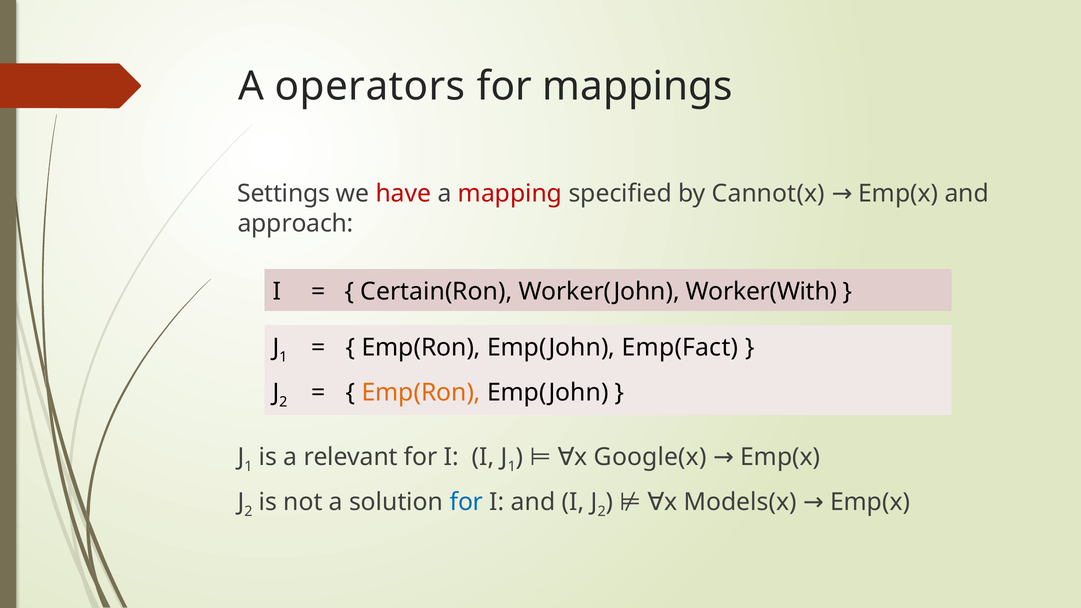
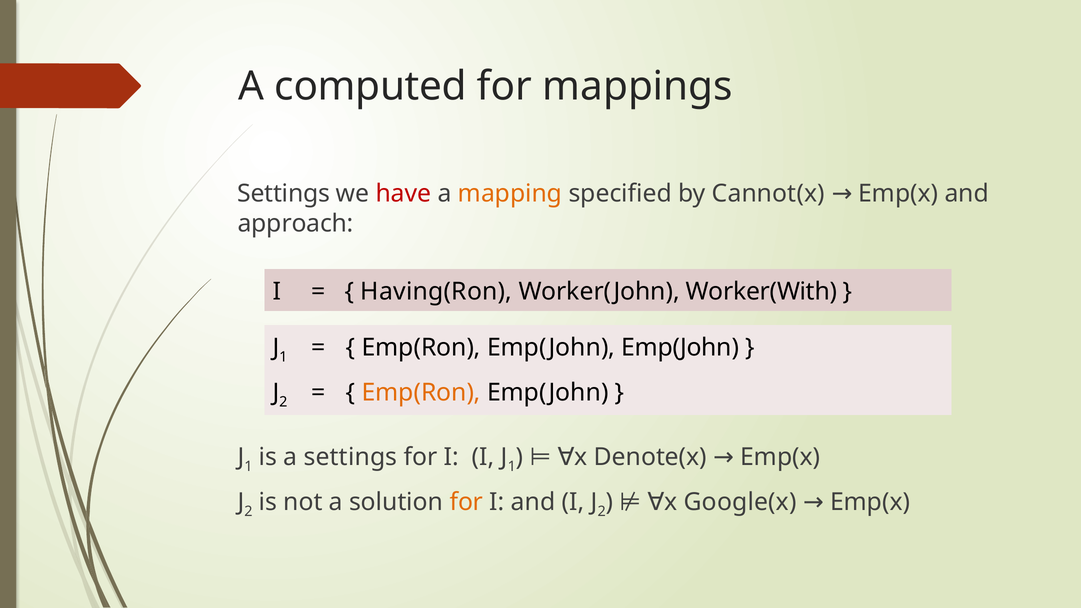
operators: operators -> computed (370, 87)
mapping colour: red -> orange (510, 194)
Certain(Ron: Certain(Ron -> Having(Ron (436, 292)
Emp(John Emp(Fact: Emp(Fact -> Emp(John (680, 347)
a relevant: relevant -> settings (350, 457)
Google(x: Google(x -> Denote(x (650, 457)
for colour: blue -> orange (466, 502)
Models(x: Models(x -> Google(x (740, 502)
